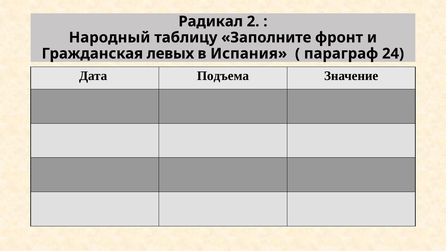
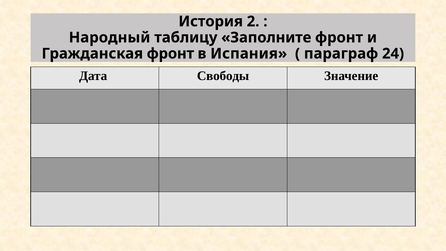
Радикал: Радикал -> История (211, 21)
Гражданская левых: левых -> фронт (170, 54)
Подъема: Подъема -> Свободы (223, 76)
